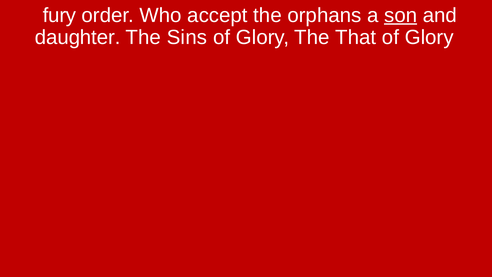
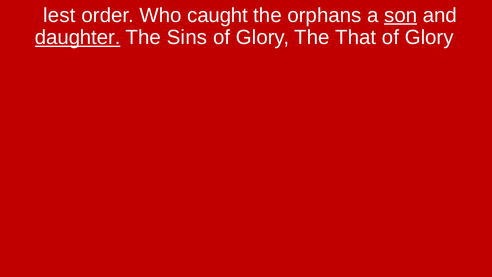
fury: fury -> lest (59, 15)
accept: accept -> caught (218, 15)
daughter underline: none -> present (78, 37)
